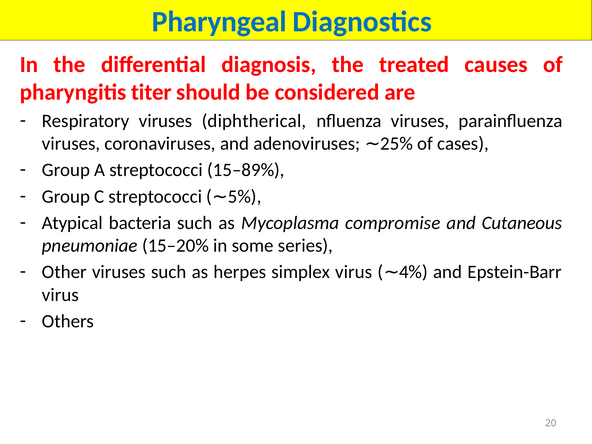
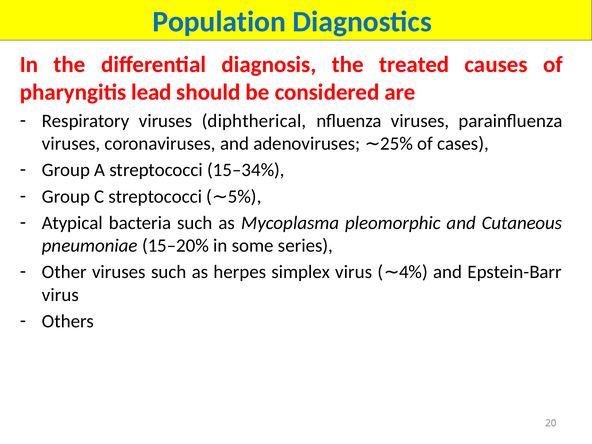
Pharyngeal: Pharyngeal -> Population (219, 22)
titer: titer -> lead (151, 92)
15–89%: 15–89% -> 15–34% (246, 170)
compromise: compromise -> pleomorphic (393, 223)
